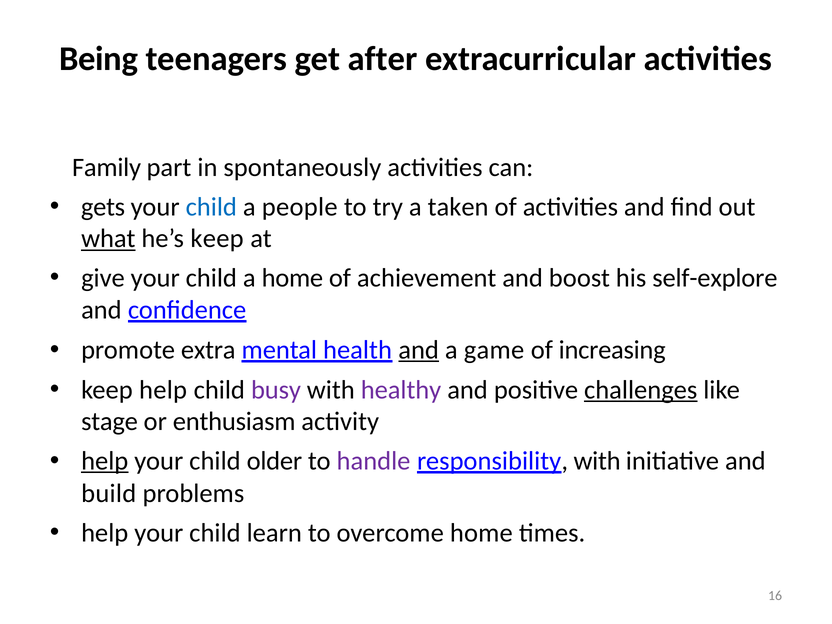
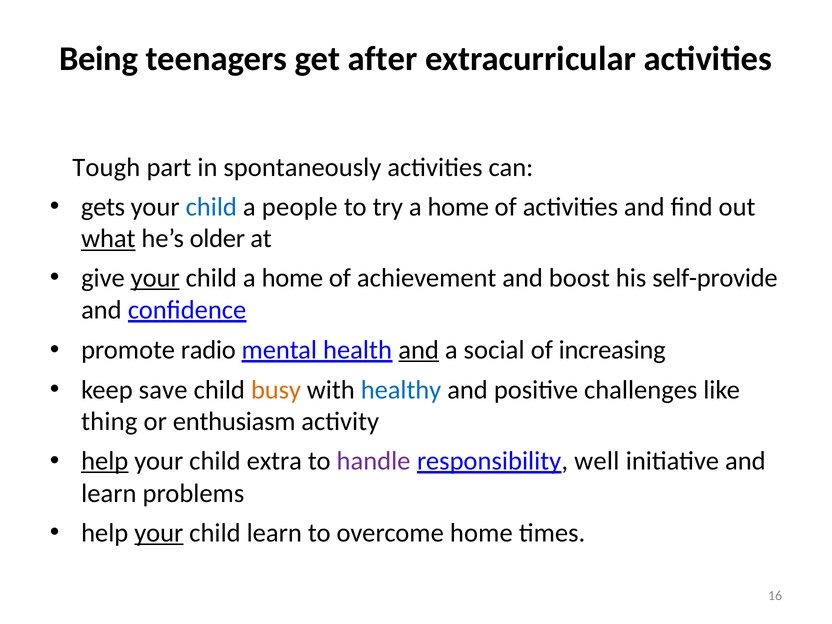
Family: Family -> Tough (106, 168)
try a taken: taken -> home (458, 207)
he’s keep: keep -> older (217, 239)
your underline: none -> present (155, 278)
self-explore: self-explore -> self-provide (715, 278)
extra: extra -> radio (208, 350)
game: game -> social (494, 350)
keep help: help -> save (163, 390)
busy colour: purple -> orange (276, 390)
healthy colour: purple -> blue (401, 390)
challenges underline: present -> none (641, 390)
stage: stage -> thing (109, 422)
older: older -> extra (274, 461)
responsibility with: with -> well (597, 461)
build: build -> learn (109, 494)
your underline: none -> present (159, 533)
